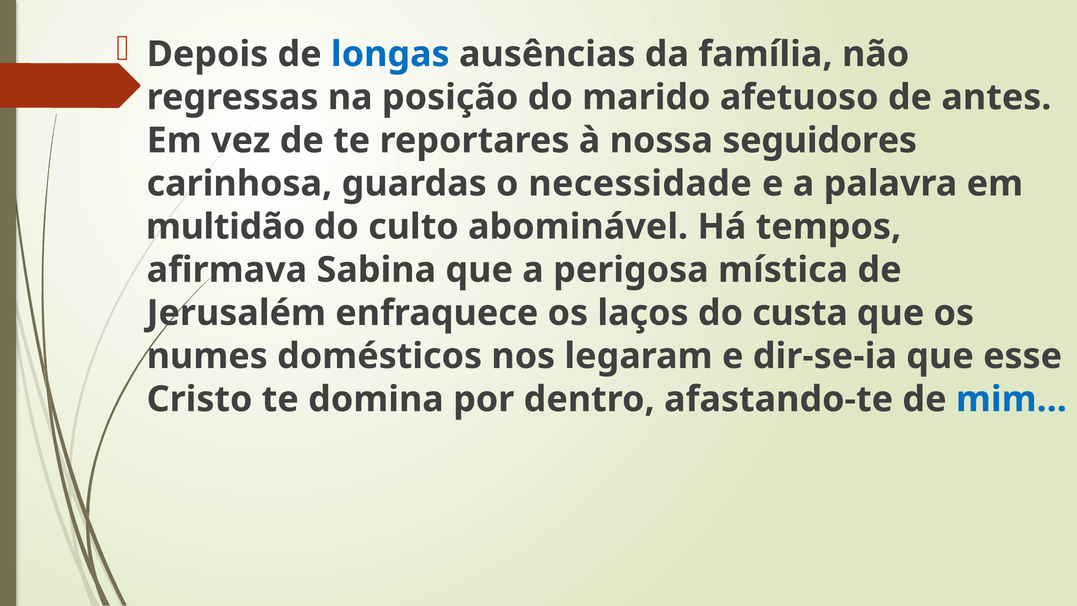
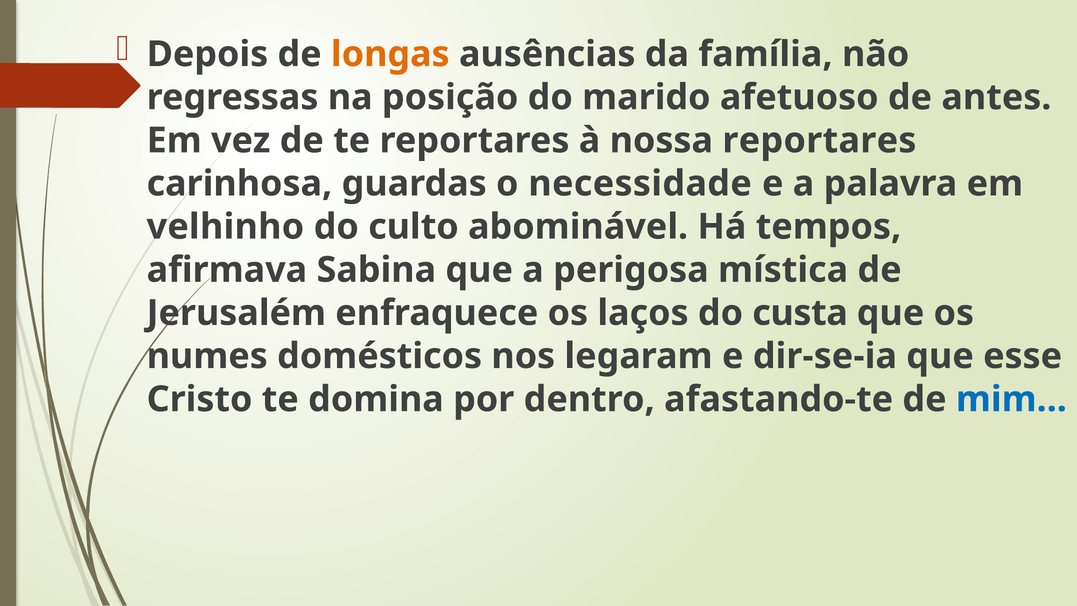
longas colour: blue -> orange (390, 54)
nossa seguidores: seguidores -> reportares (819, 140)
multidão: multidão -> velhinho (225, 227)
